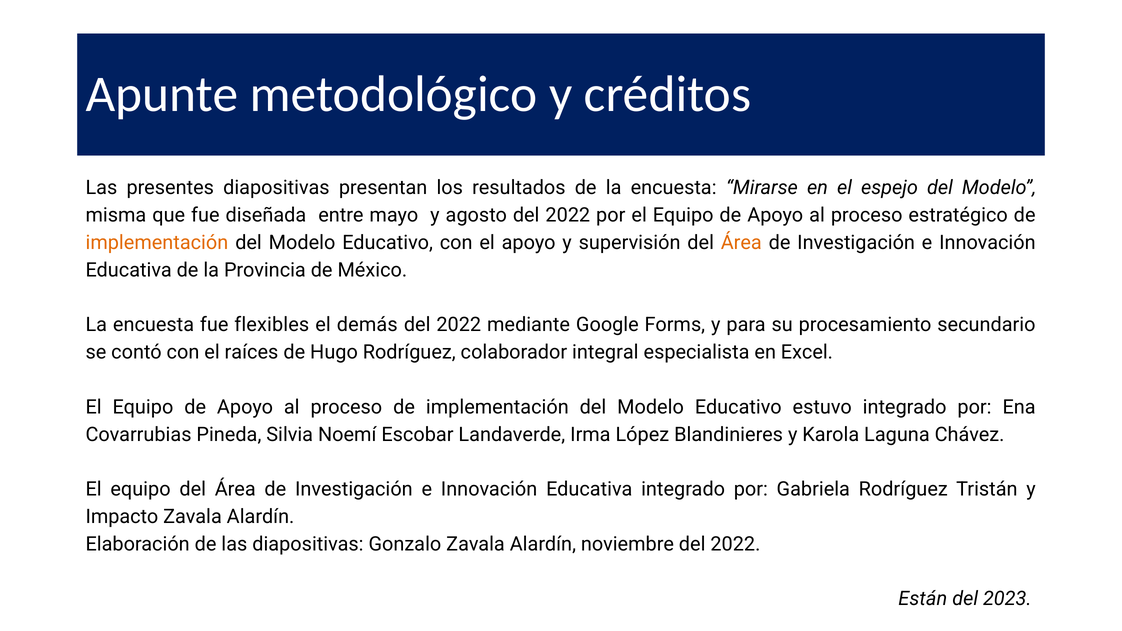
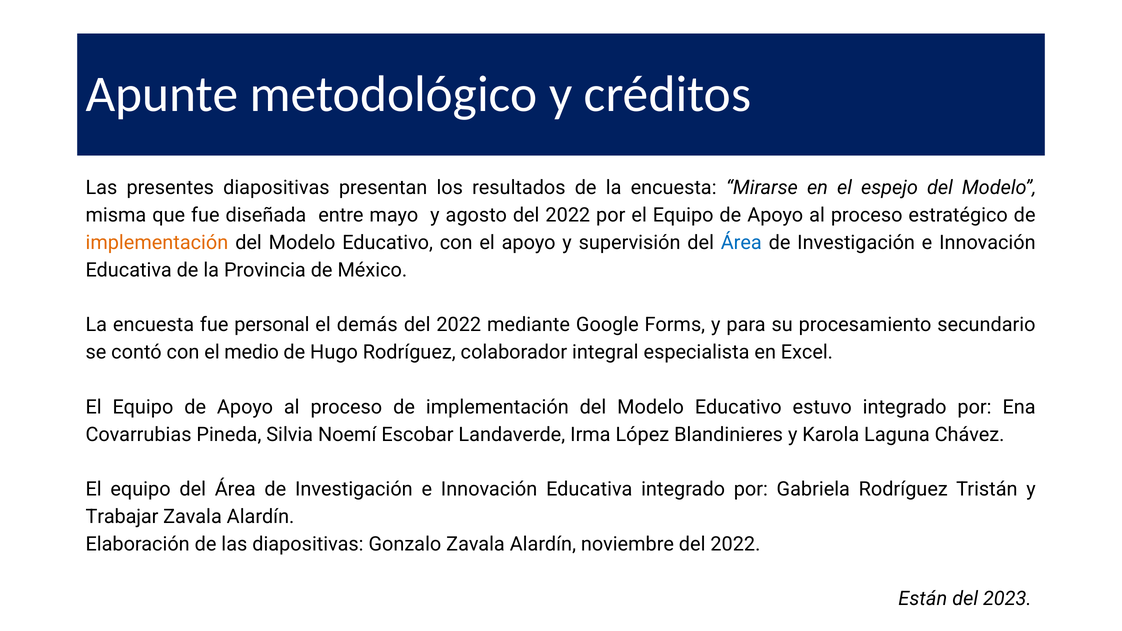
Área colour: orange -> blue (741, 243)
flexibles: flexibles -> personal (272, 325)
raíces: raíces -> medio (252, 352)
Impacto: Impacto -> Trabajar (122, 517)
